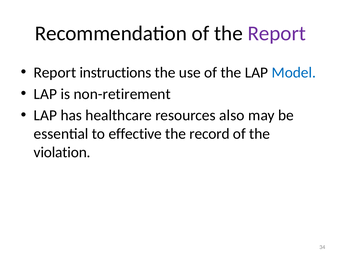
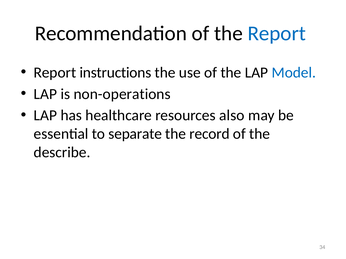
Report colour: purple -> blue (277, 33)
non-retirement: non-retirement -> non-operations (122, 94)
effective: effective -> separate (135, 134)
violation: violation -> describe (62, 153)
